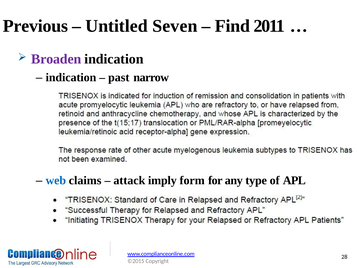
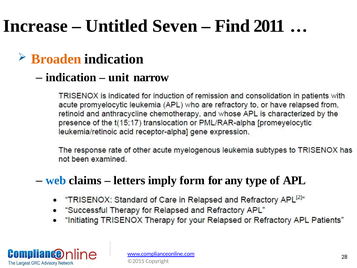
Previous: Previous -> Increase (35, 26)
Broaden colour: purple -> orange (56, 59)
past: past -> unit (119, 77)
attack: attack -> letters (129, 180)
